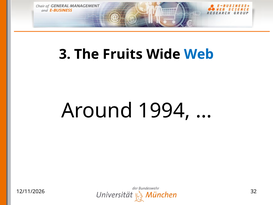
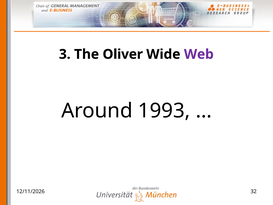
Fruits: Fruits -> Oliver (123, 54)
Web colour: blue -> purple (199, 54)
1994: 1994 -> 1993 (164, 111)
